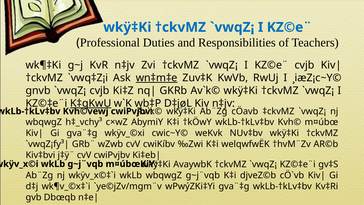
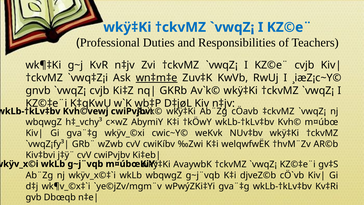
K‡qKwU underline: present -> none (91, 103)
